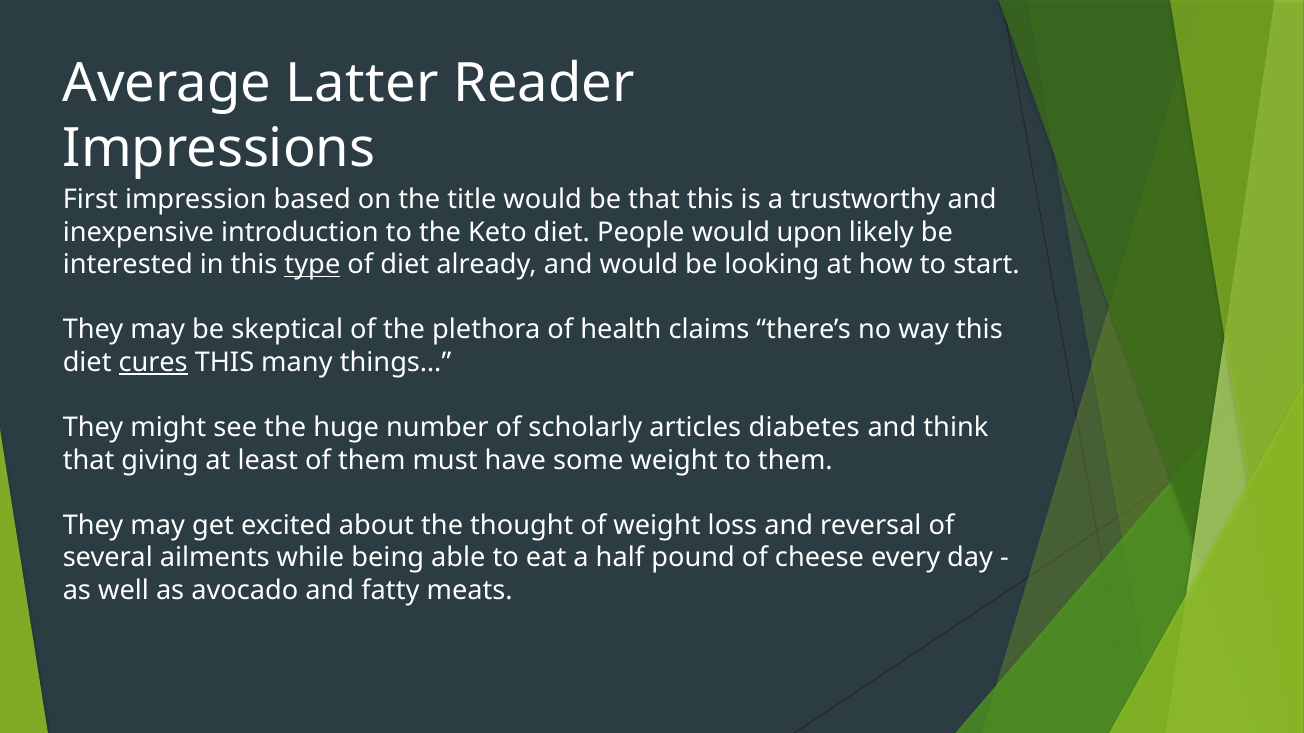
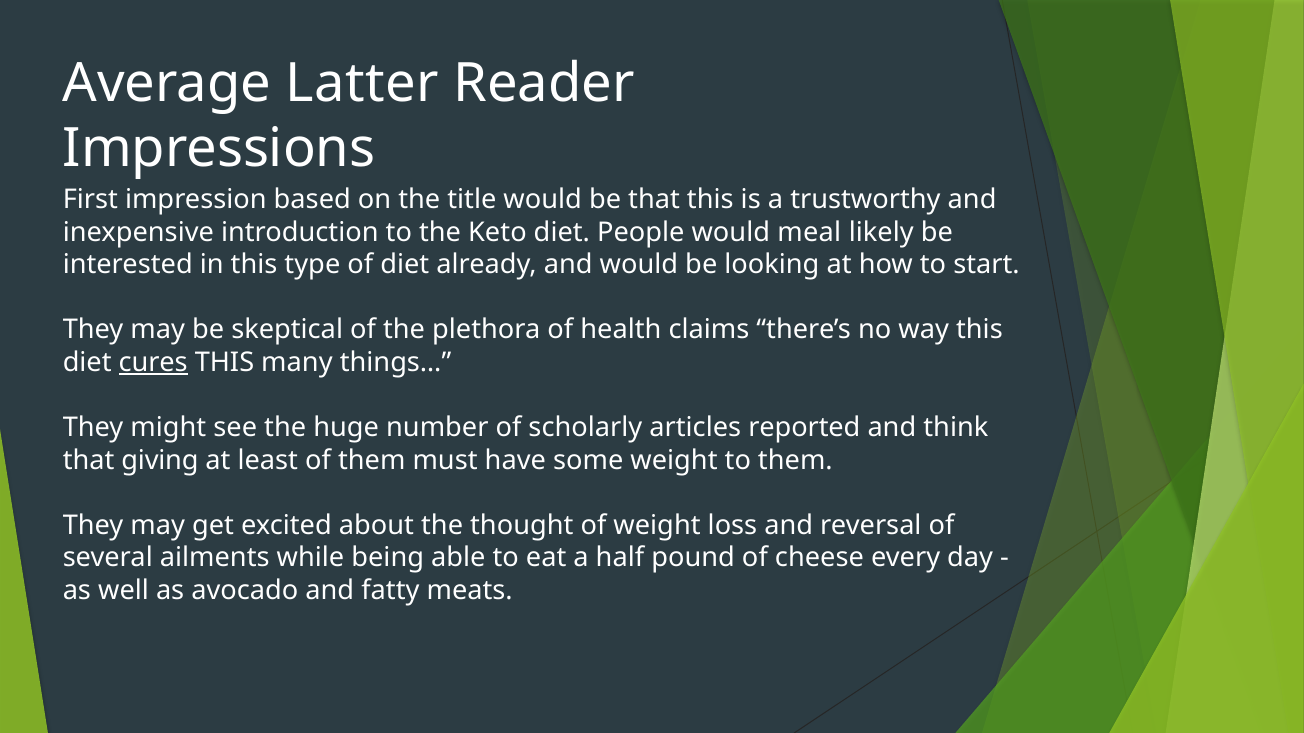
upon: upon -> meal (809, 232)
type underline: present -> none (312, 265)
diabetes: diabetes -> reported (804, 428)
